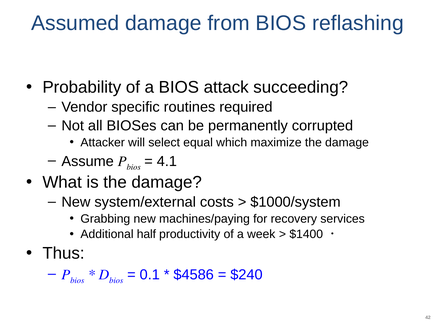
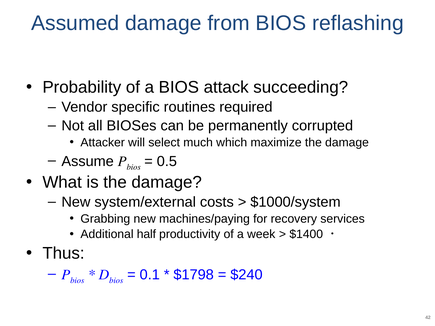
equal: equal -> much (198, 143)
4.1: 4.1 -> 0.5 (167, 161)
$4586: $4586 -> $1798 (194, 275)
